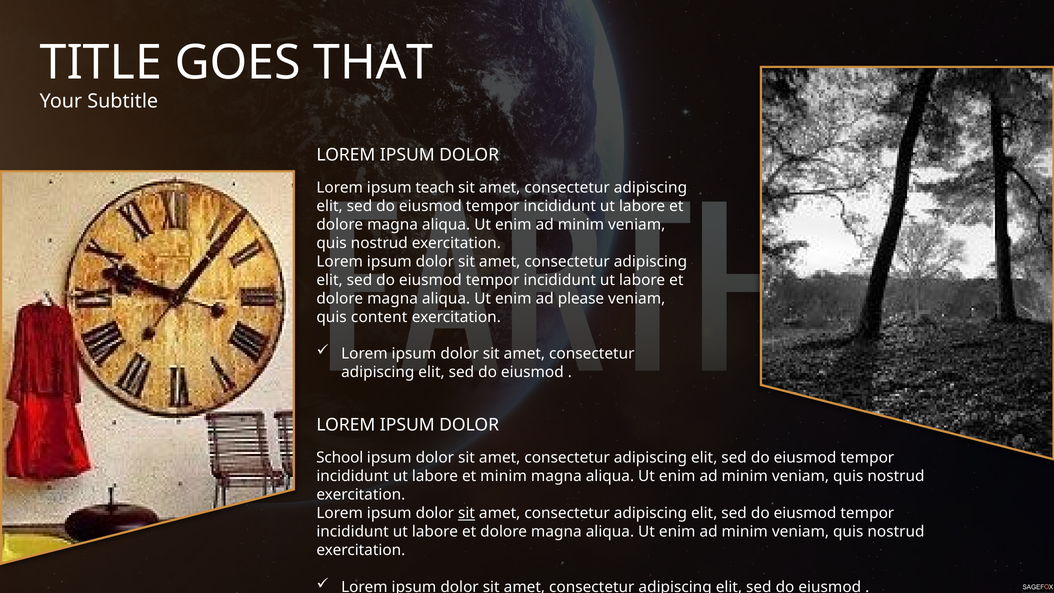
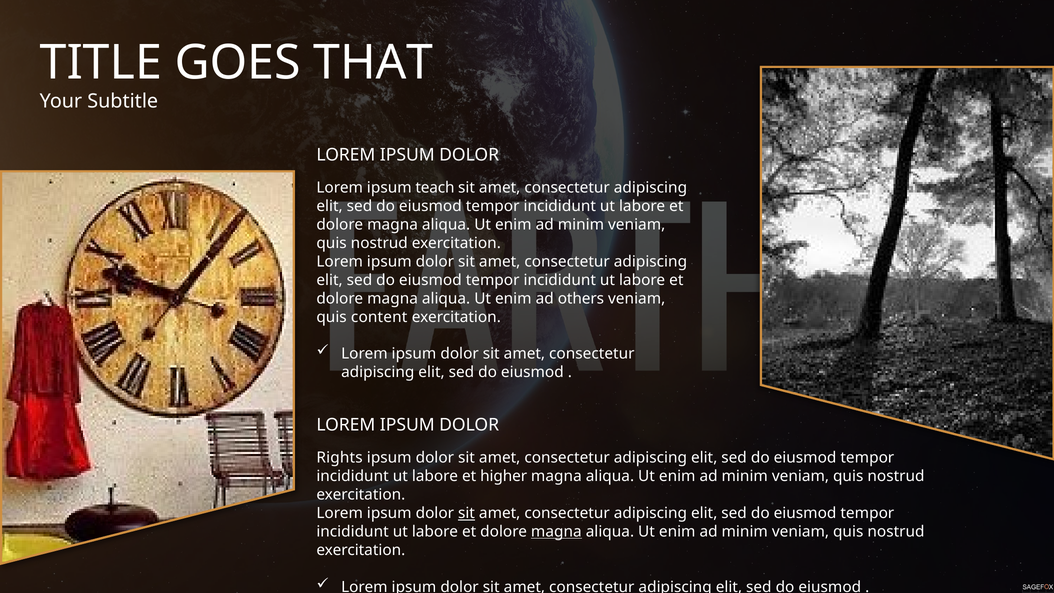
please: please -> others (581, 298)
School: School -> Rights (340, 458)
et minim: minim -> higher (504, 476)
magna underline: none -> present (556, 532)
